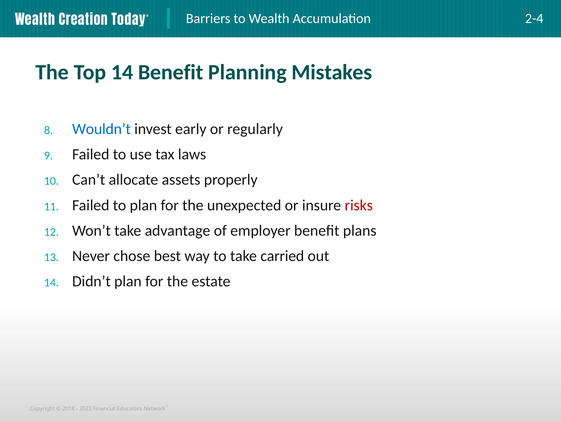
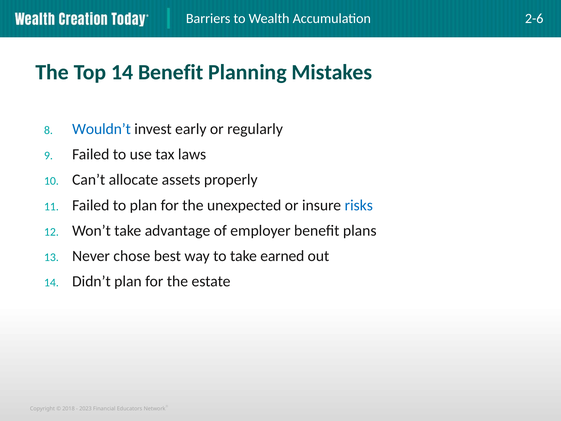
2-4: 2-4 -> 2-6 (534, 18)
risks colour: red -> blue (359, 205)
carried: carried -> earned (282, 256)
